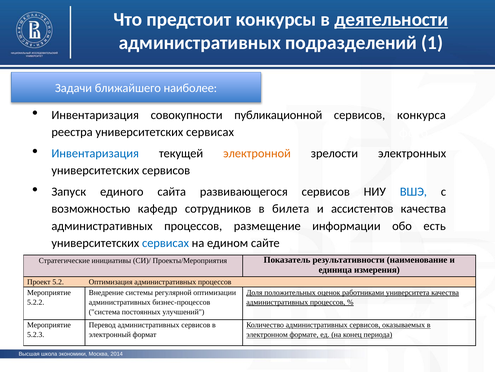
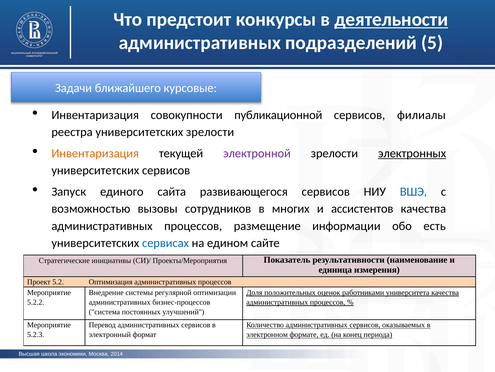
1: 1 -> 5 (432, 43)
наиболее: наиболее -> курсовые (190, 88)
конкурса: конкурса -> филиалы (421, 115)
реестра университетских сервисах: сервисах -> зрелости (210, 132)
Инвентаризация colour: blue -> orange (95, 153)
электронной colour: orange -> purple (257, 153)
электронных underline: none -> present (412, 153)
кафедр: кафедр -> вызовы (158, 208)
билета: билета -> многих (291, 208)
